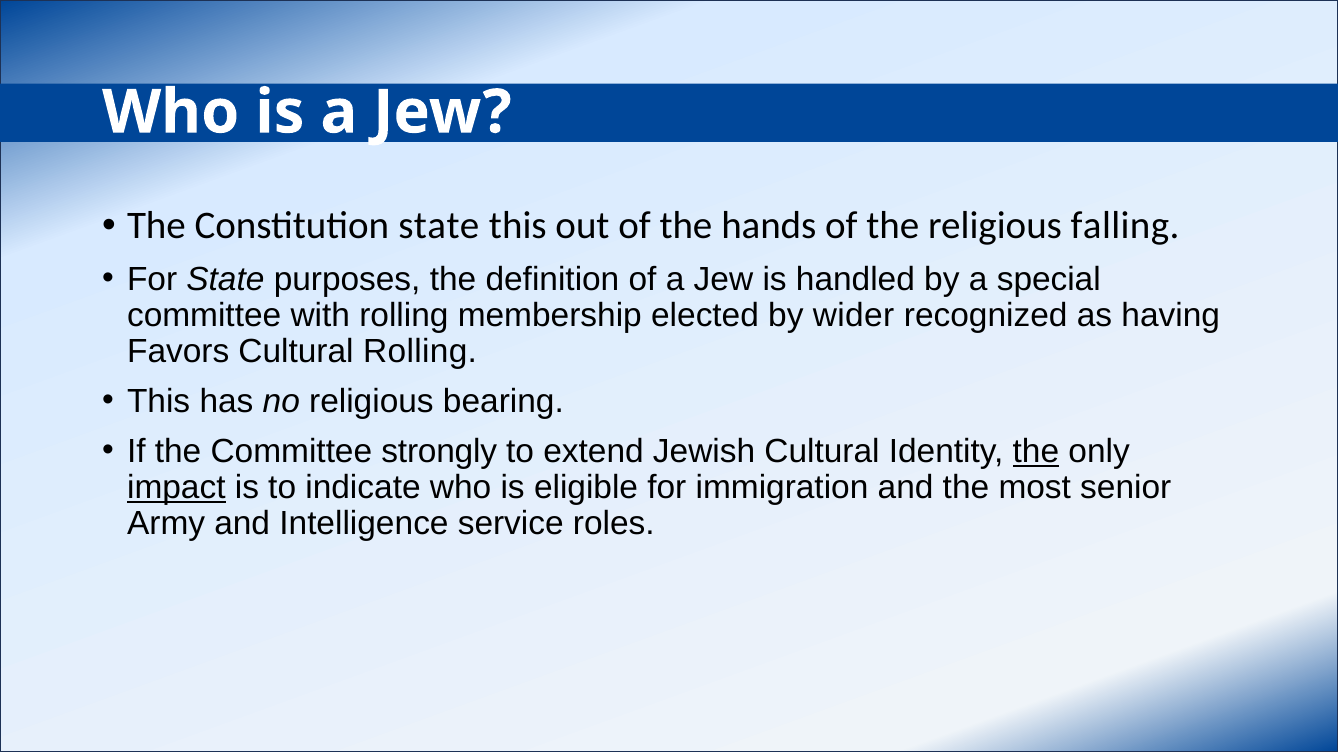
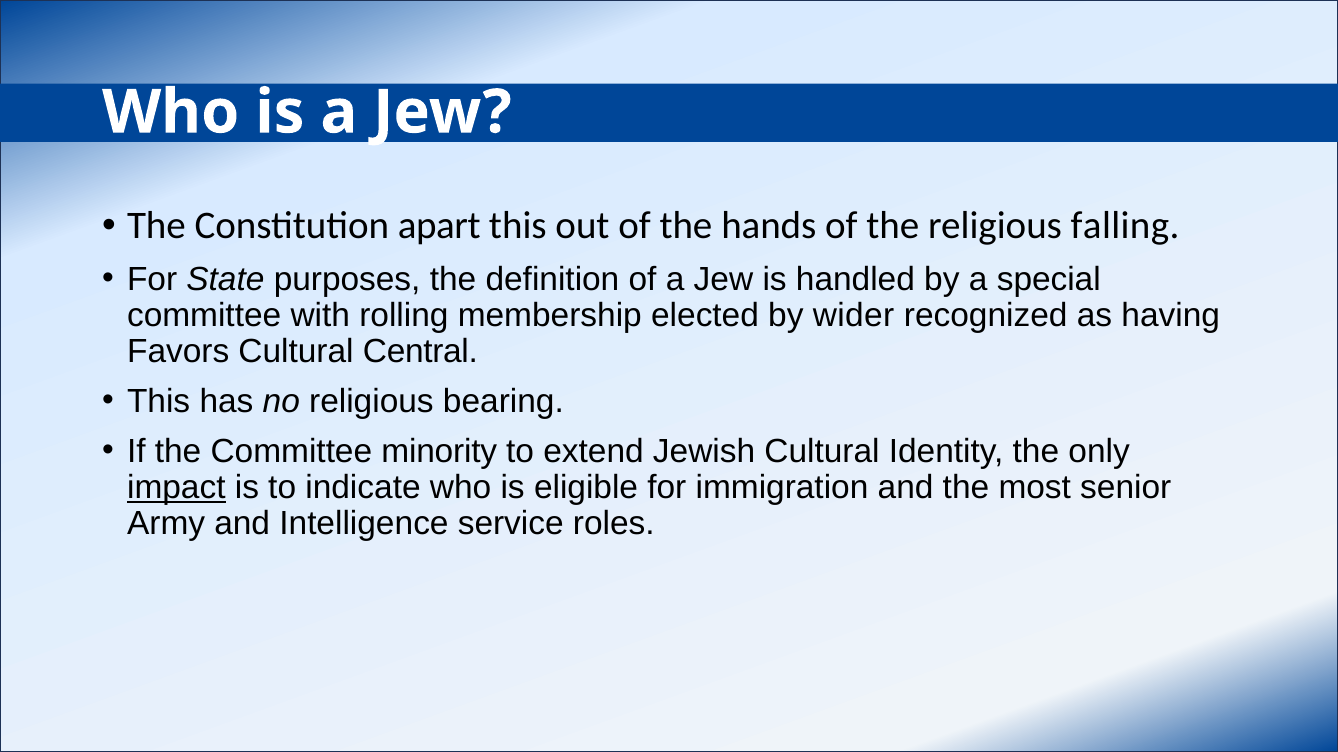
Constitution state: state -> apart (439, 226)
Cultural Rolling: Rolling -> Central (420, 351)
strongly: strongly -> minority (439, 452)
the underline: present -> none (1036, 452)
